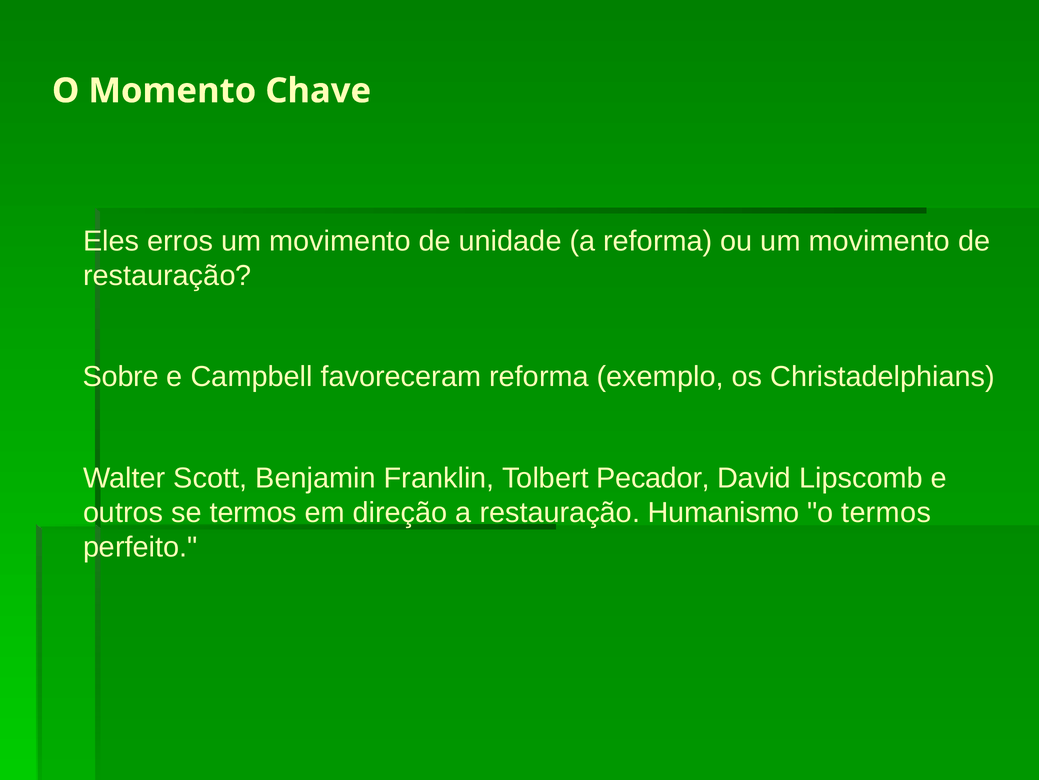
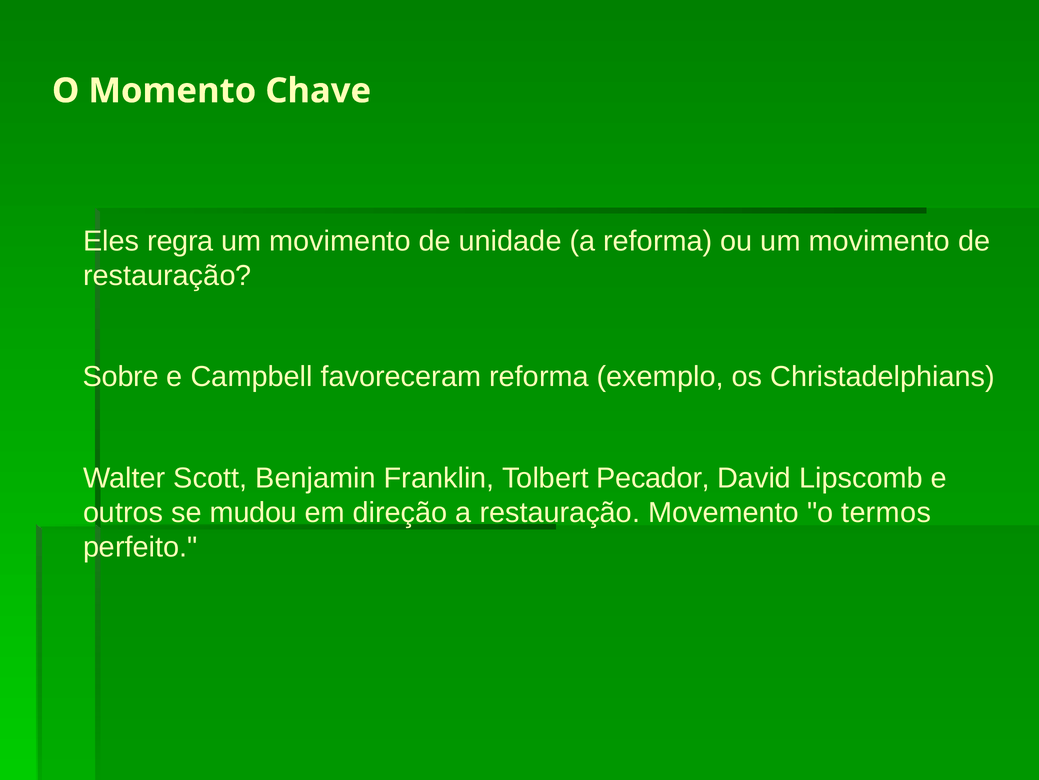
erros: erros -> regra (180, 241)
se termos: termos -> mudou (253, 512)
Humanismo: Humanismo -> Movemento (724, 512)
